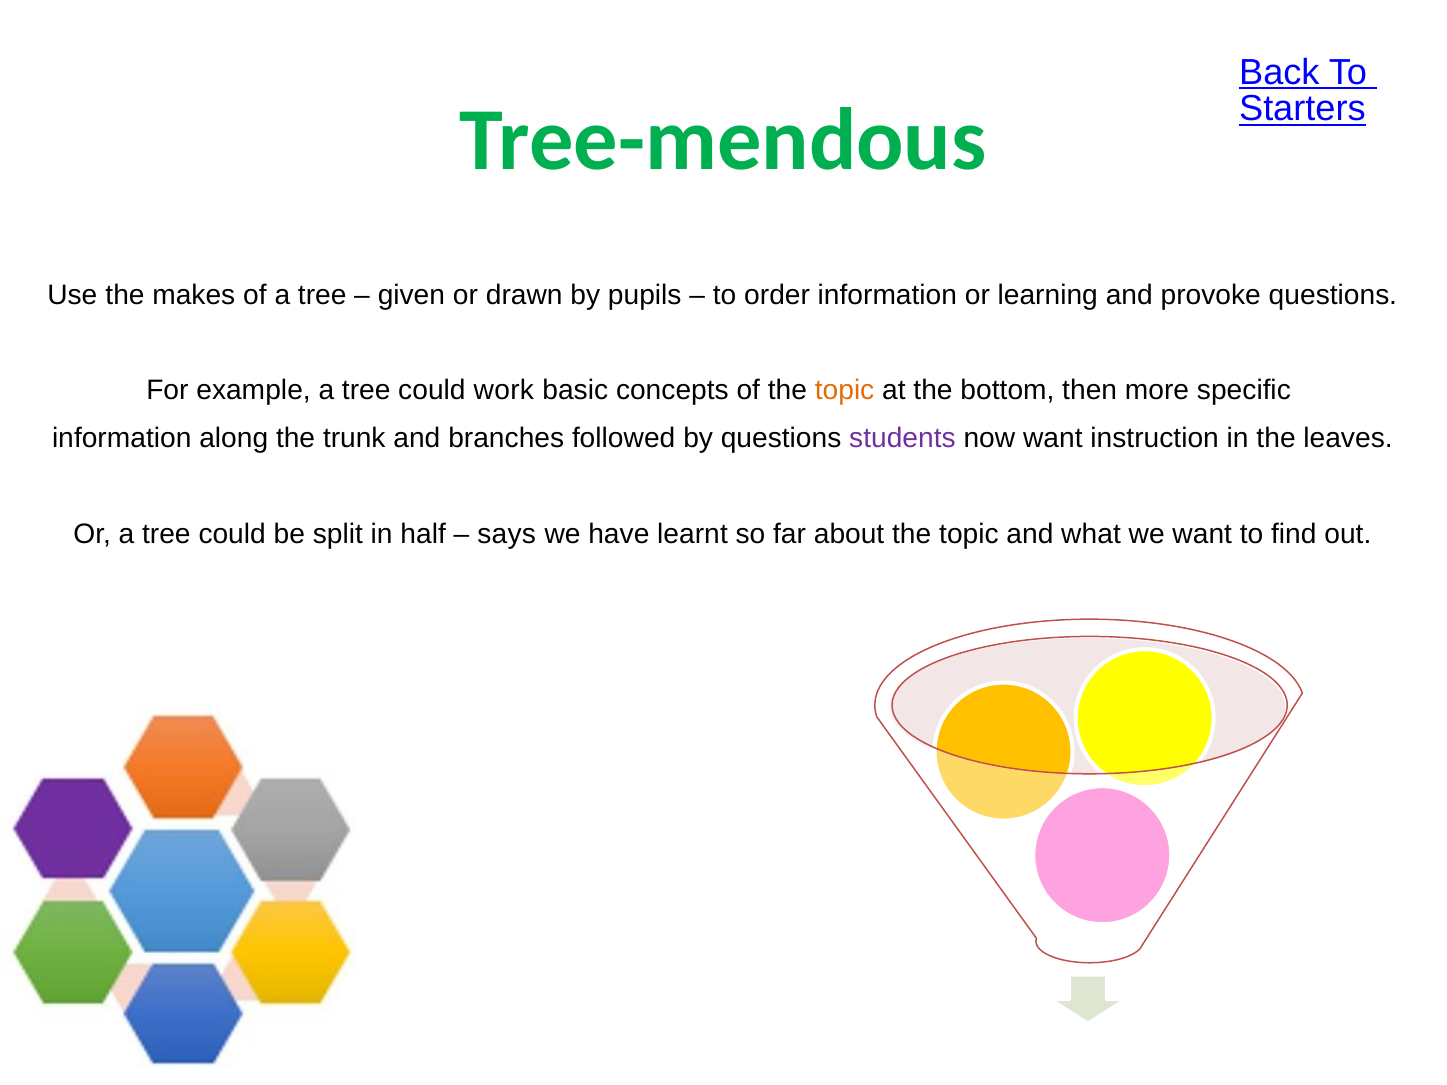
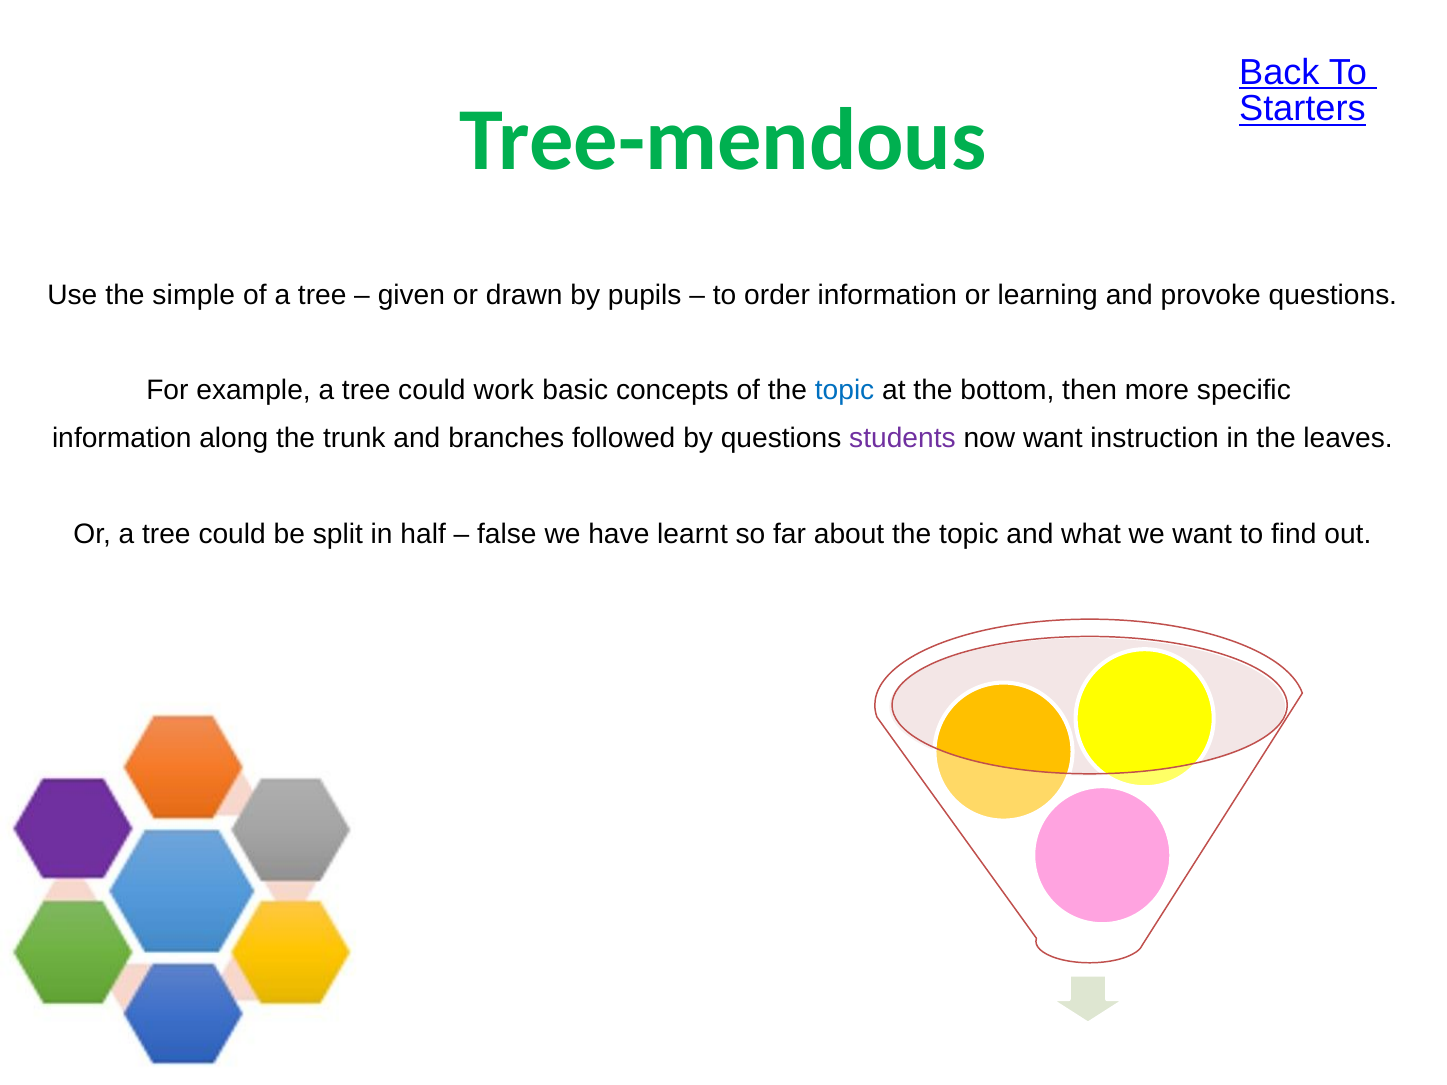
makes: makes -> simple (194, 295)
topic colour: orange -> blue (845, 391)
says: says -> false (507, 534)
